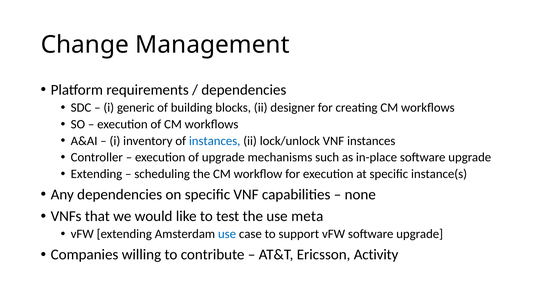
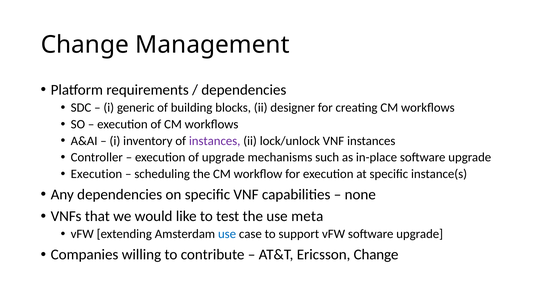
instances colour: blue -> purple (215, 141)
Extending: Extending -> Execution (96, 174)
Ericsson Activity: Activity -> Change (376, 255)
